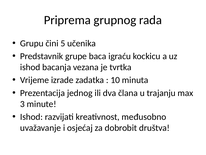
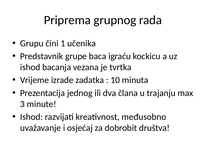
5: 5 -> 1 (63, 43)
